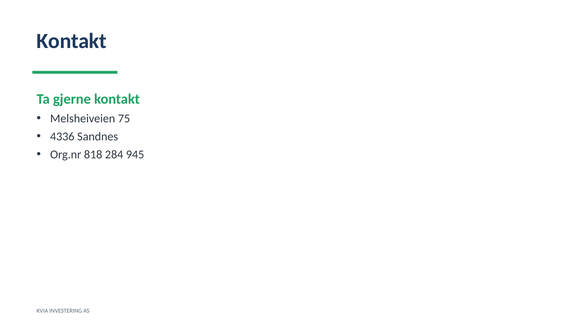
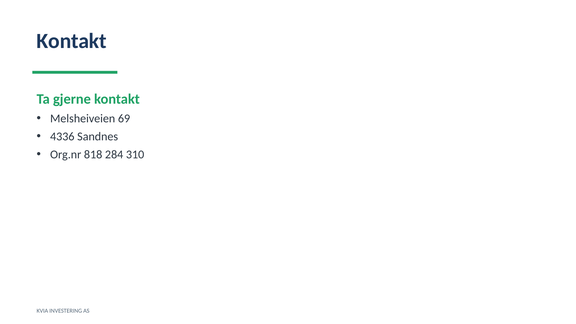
75: 75 -> 69 (124, 118)
945: 945 -> 310 (135, 154)
